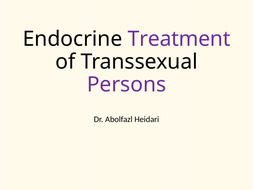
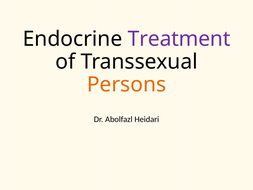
Persons colour: purple -> orange (126, 84)
